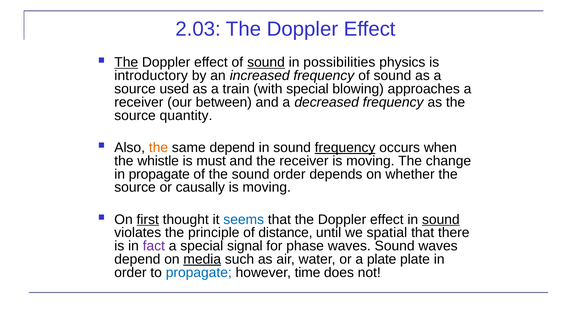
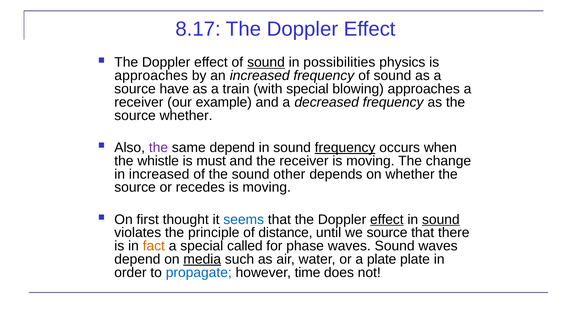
2.03: 2.03 -> 8.17 (198, 29)
The underline: present -> none (126, 62)
introductory: introductory -> approaches (151, 76)
used: used -> have (174, 89)
between: between -> example (224, 102)
source quantity: quantity -> whether (186, 115)
the colour: orange -> purple (158, 147)
in propagate: propagate -> increased (159, 174)
sound order: order -> other (289, 174)
causally: causally -> recedes (200, 187)
first underline: present -> none (148, 219)
effect underline: none -> present (387, 219)
we spatial: spatial -> source (387, 232)
fact colour: purple -> orange (154, 246)
signal: signal -> called (245, 246)
